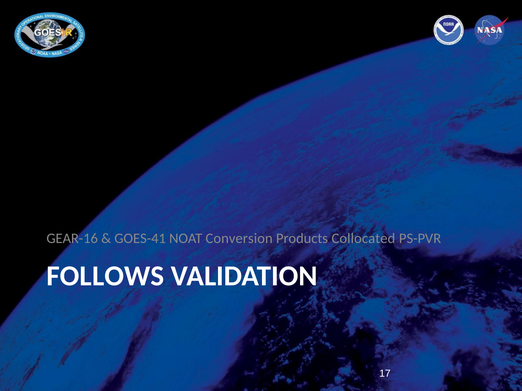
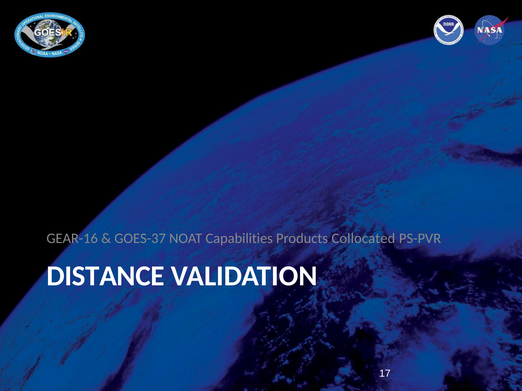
GOES-41: GOES-41 -> GOES-37 (140, 239)
Conversion: Conversion -> Capabilities (239, 239)
FOLLOWS: FOLLOWS -> DISTANCE (106, 276)
